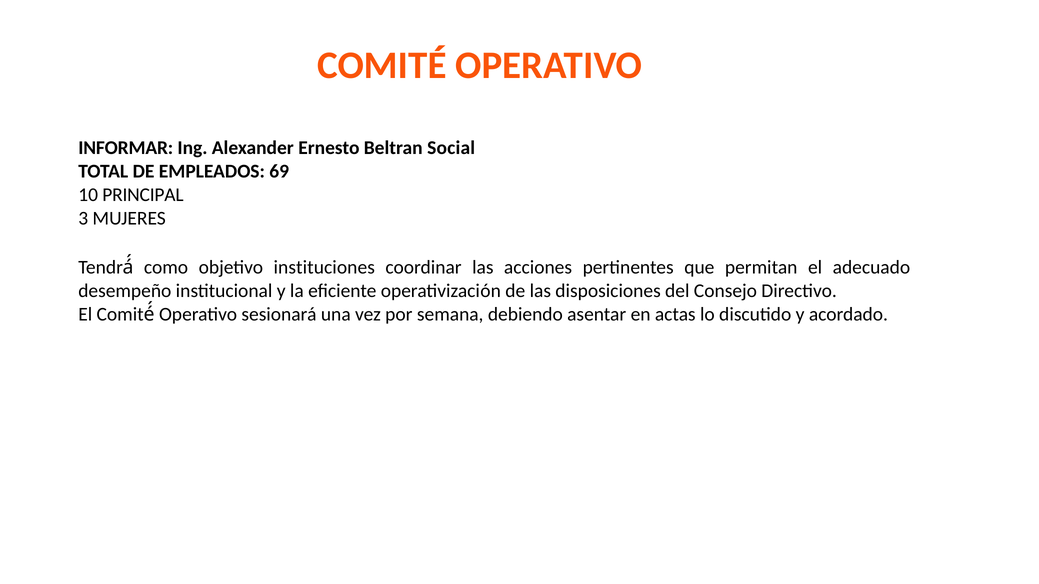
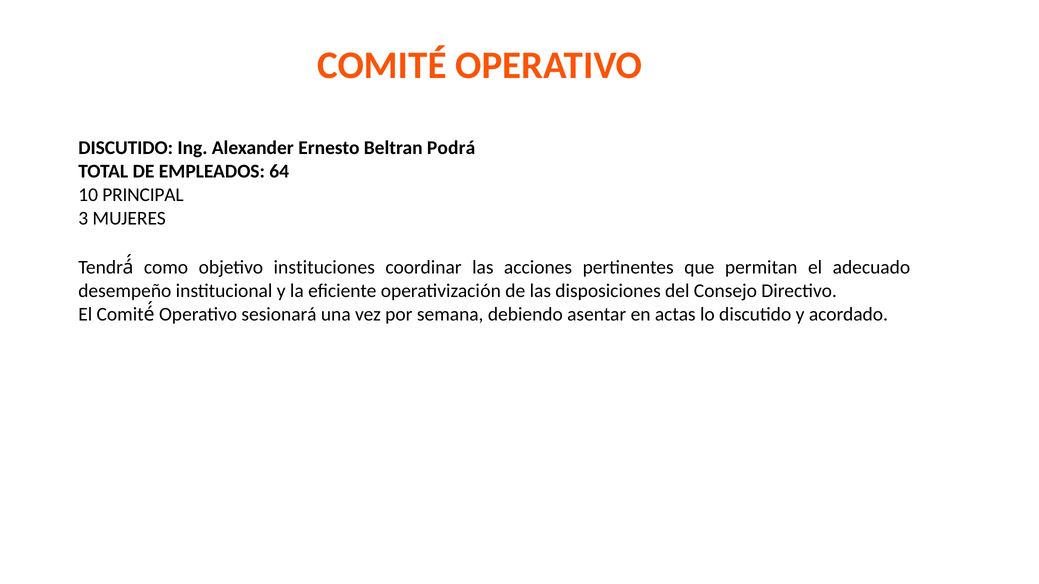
INFORMAR: INFORMAR -> DISCUTIDO (126, 148)
Social: Social -> Podrá (451, 148)
69: 69 -> 64 (279, 172)
